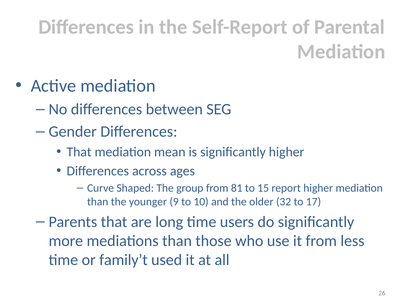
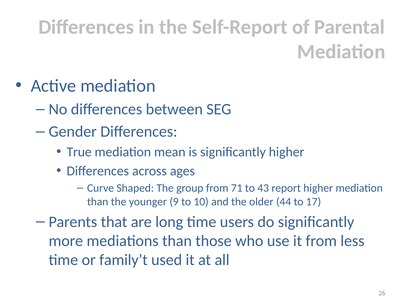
That: That -> True (79, 152)
81: 81 -> 71 (237, 189)
15: 15 -> 43 (263, 189)
32: 32 -> 44 (284, 202)
